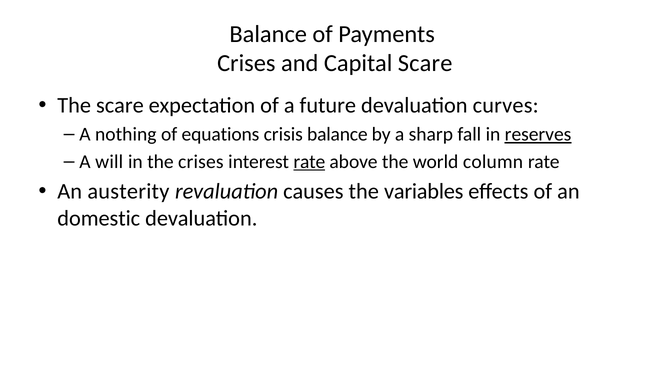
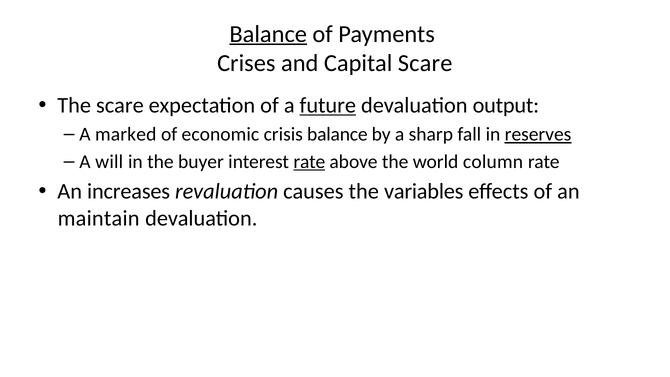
Balance underline: none -> present (268, 34)
future underline: none -> present (328, 105)
curves: curves -> output (506, 105)
nothing: nothing -> marked (126, 134)
equations: equations -> economic (220, 134)
the crises: crises -> buyer (201, 162)
austerity: austerity -> increases (129, 191)
domestic: domestic -> maintain (99, 218)
